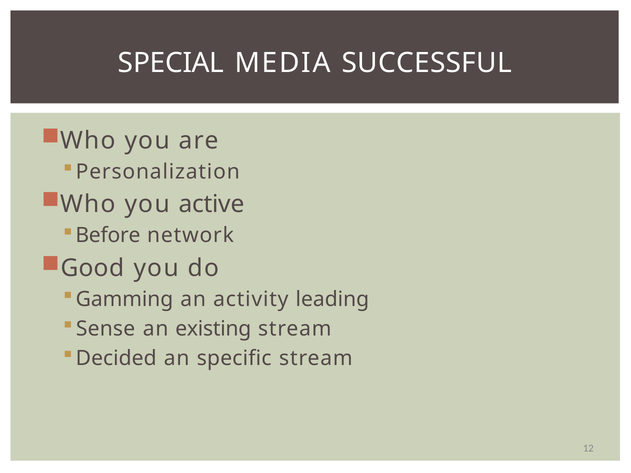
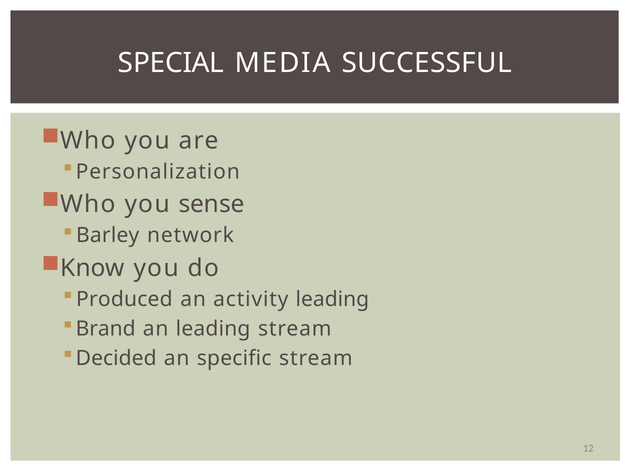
active: active -> sense (212, 204)
Before: Before -> Barley (108, 236)
Good: Good -> Know (93, 268)
Gamming: Gamming -> Produced (124, 299)
Sense: Sense -> Brand (106, 329)
an existing: existing -> leading (213, 329)
